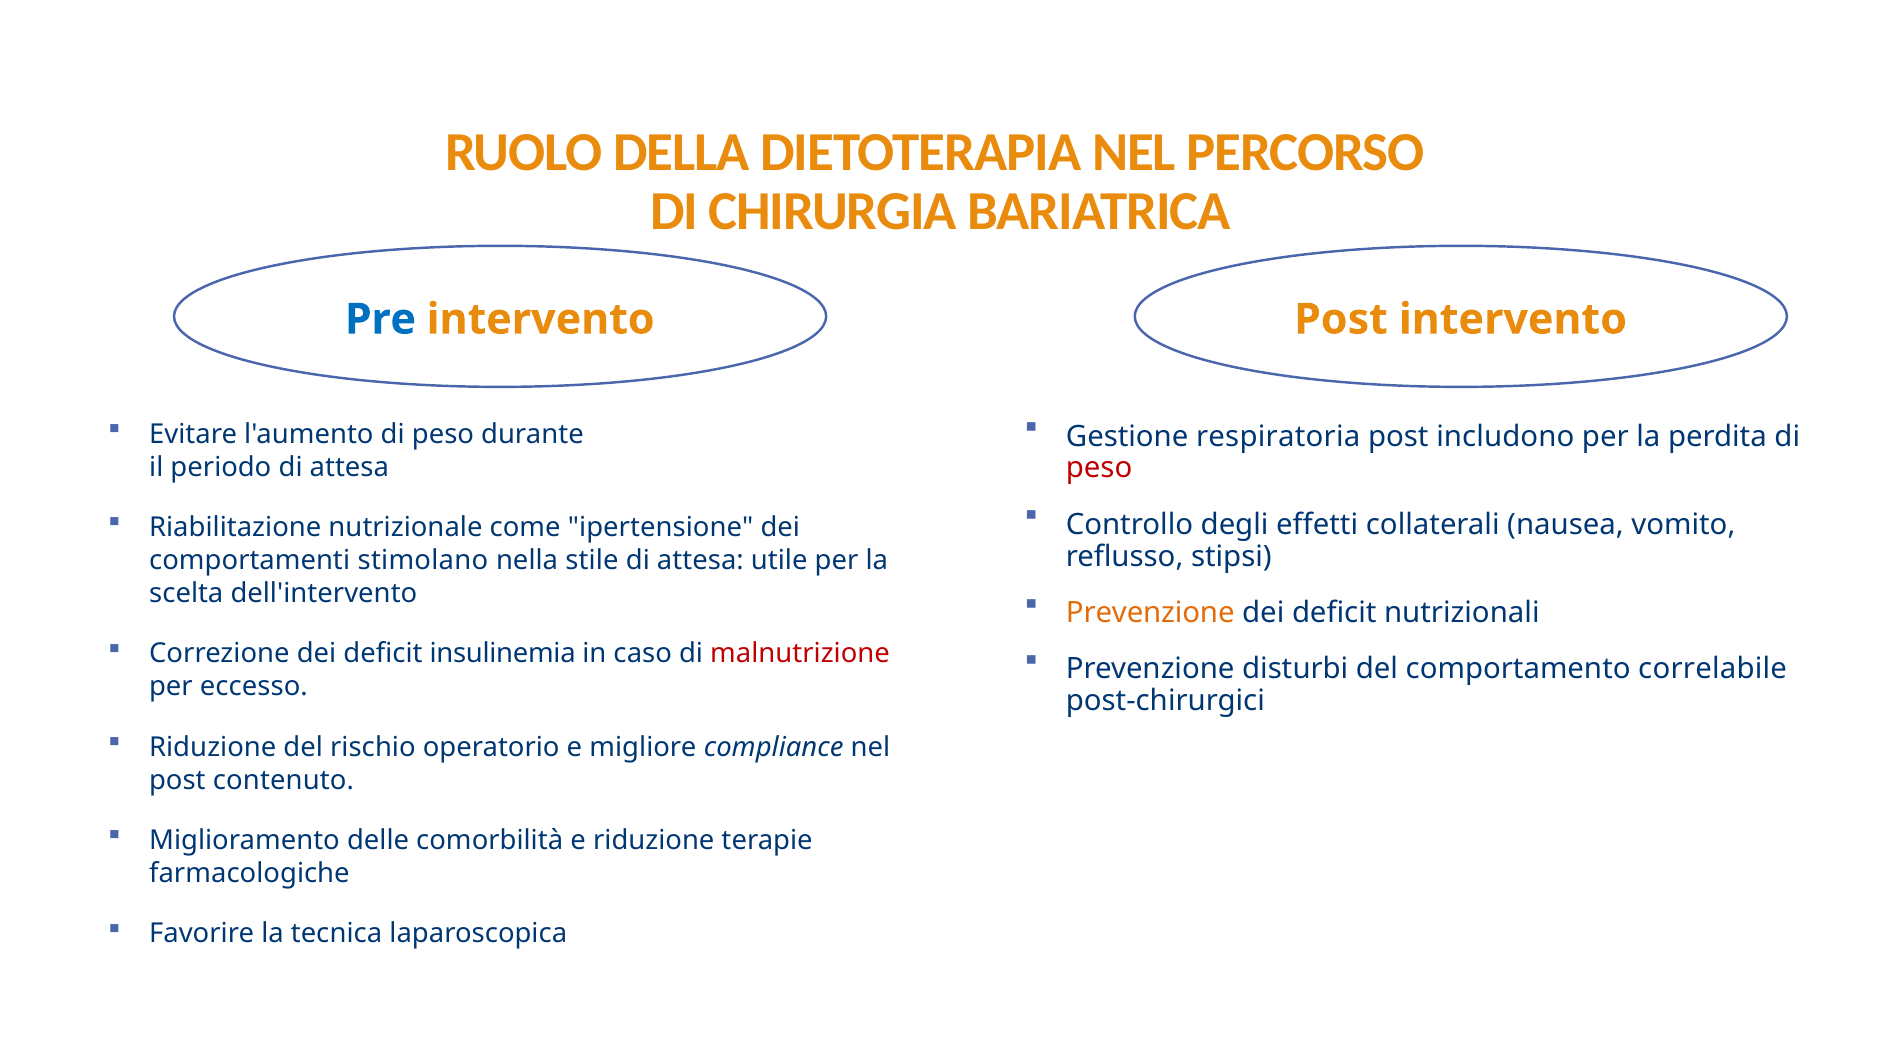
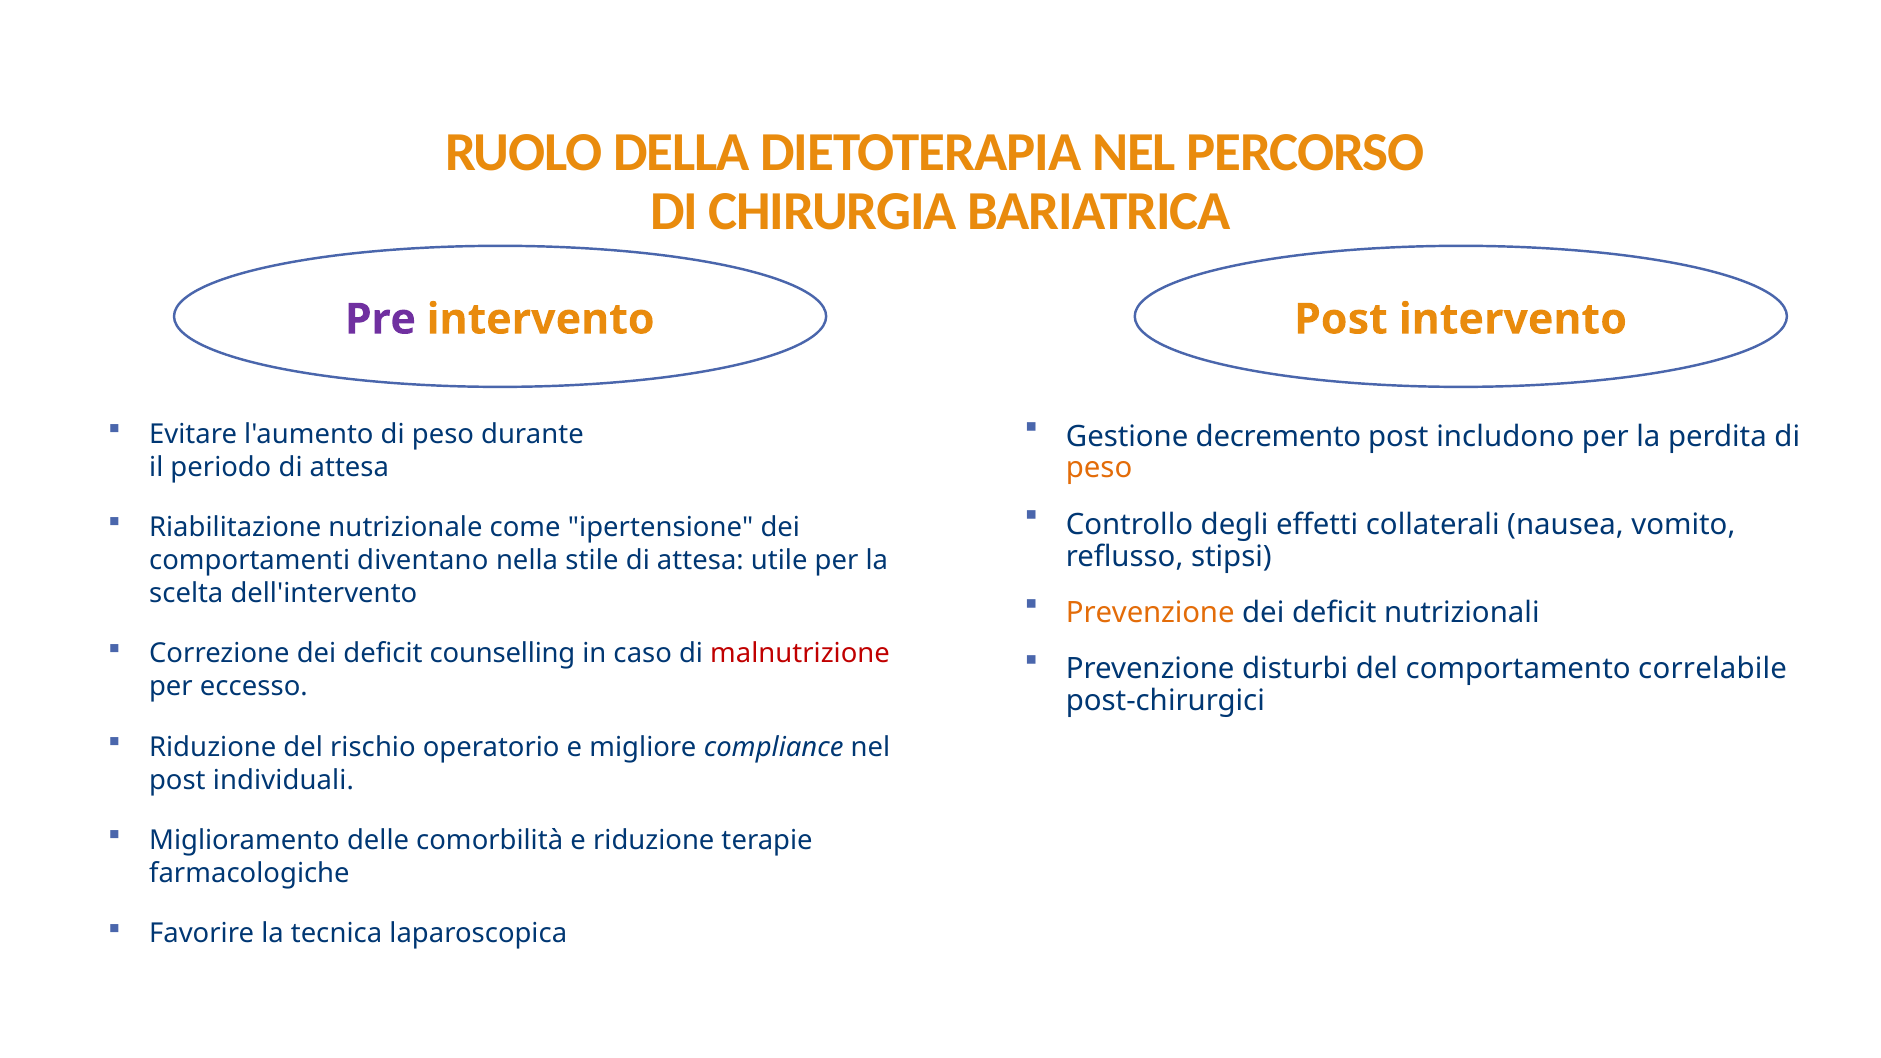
Pre colour: blue -> purple (380, 319)
respiratoria: respiratoria -> decremento (1278, 436)
peso colour: red -> orange (1099, 468)
stimolano: stimolano -> diventano (423, 560)
insulinemia: insulinemia -> counselling (503, 654)
contenuto: contenuto -> individuali (283, 780)
